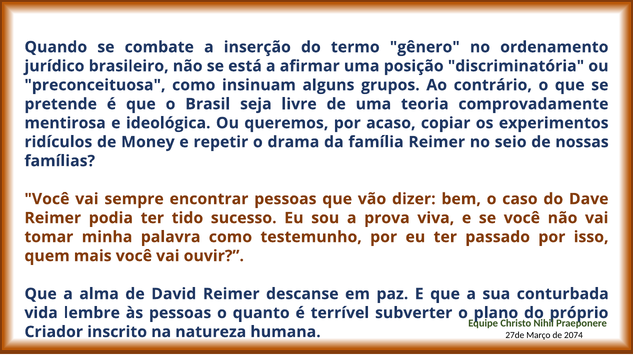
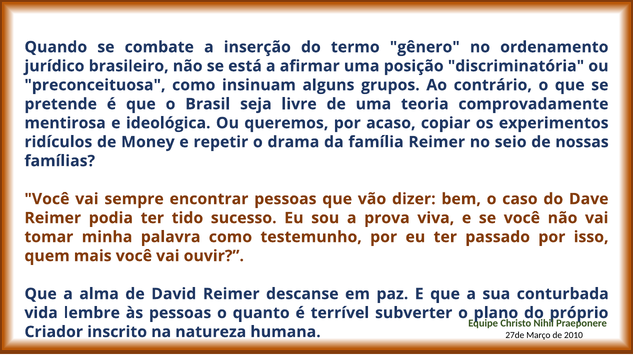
2074: 2074 -> 2010 (573, 335)
